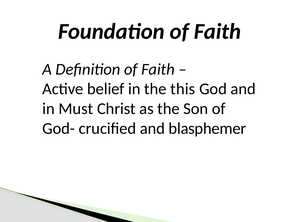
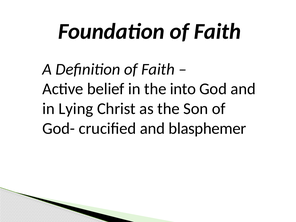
this: this -> into (183, 89)
Must: Must -> Lying (76, 109)
